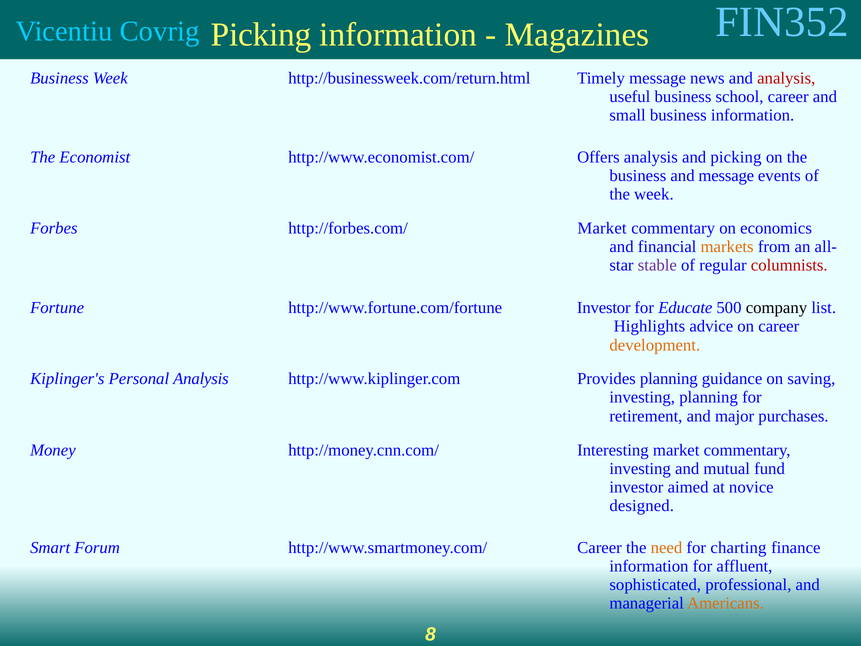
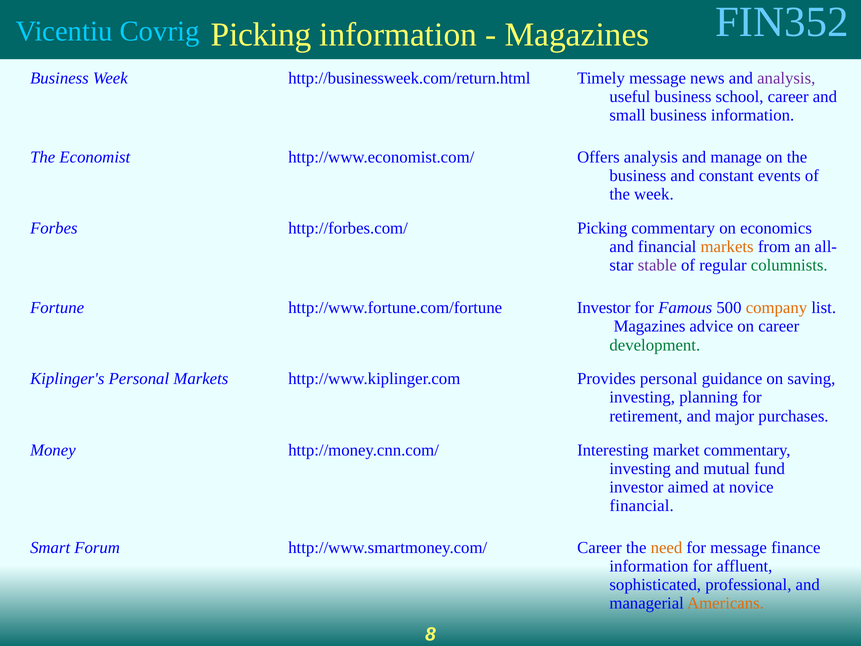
analysis colour: red -> purple (786, 78)
and picking: picking -> manage (736, 157)
and message: message -> constant (726, 176)
http://forbes.com/ Market: Market -> Picking (602, 228)
columnists colour: red -> green (789, 265)
Educate: Educate -> Famous (685, 308)
company colour: black -> orange (776, 308)
Highlights: Highlights -> Magazines (650, 326)
development colour: orange -> green (655, 345)
Personal Analysis: Analysis -> Markets (201, 379)
Provides planning: planning -> personal (669, 379)
designed: designed -> financial (642, 505)
for charting: charting -> message (739, 547)
